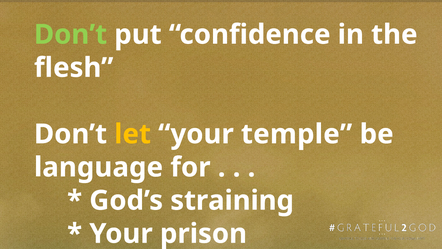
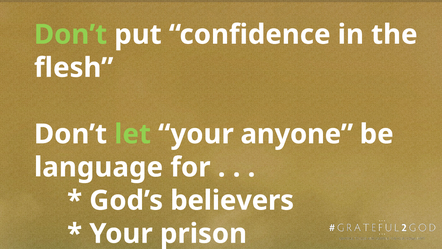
let colour: yellow -> light green (133, 134)
temple: temple -> anyone (297, 134)
straining: straining -> believers (232, 200)
